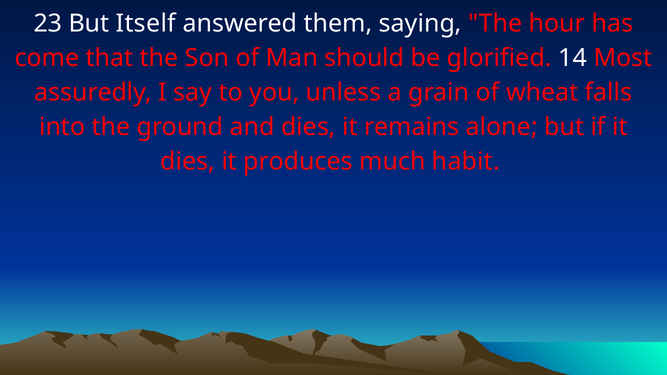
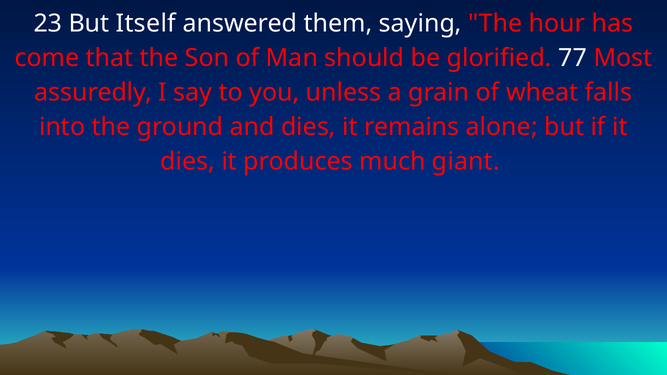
14: 14 -> 77 (573, 58)
habit: habit -> giant (466, 162)
